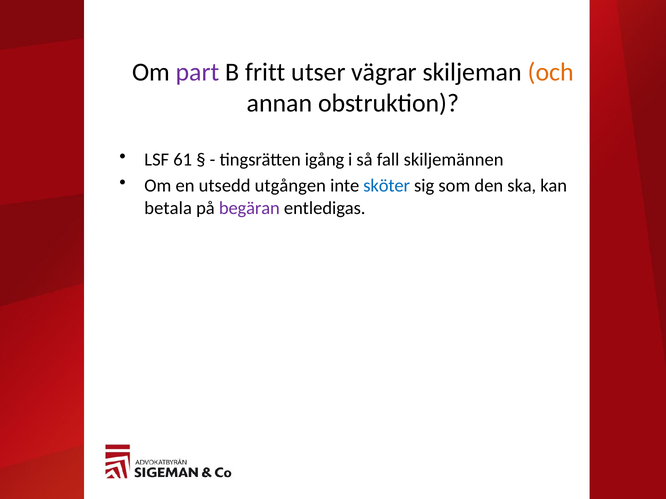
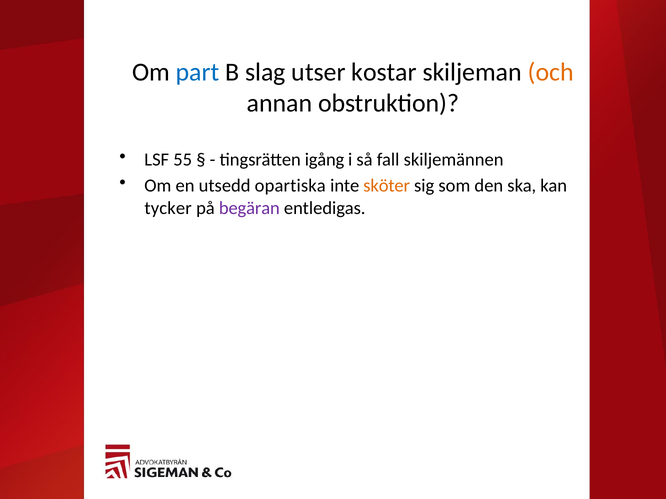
part colour: purple -> blue (198, 72)
fritt: fritt -> slag (265, 72)
vägrar: vägrar -> kostar (384, 72)
61: 61 -> 55 (183, 160)
utgången: utgången -> opartiska (290, 186)
sköter colour: blue -> orange (387, 186)
betala: betala -> tycker (168, 208)
